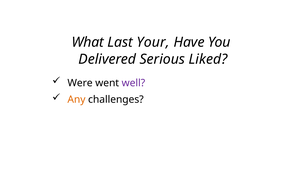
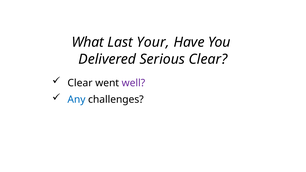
Serious Liked: Liked -> Clear (208, 59)
Were: Were -> Clear (80, 83)
Any colour: orange -> blue (76, 100)
